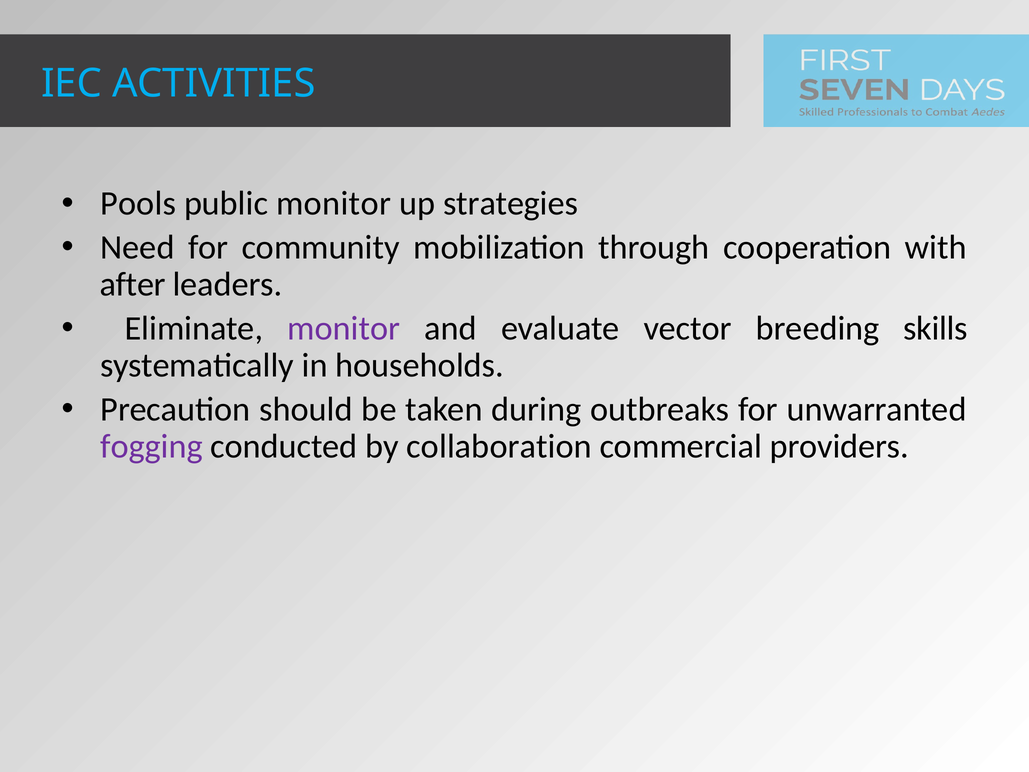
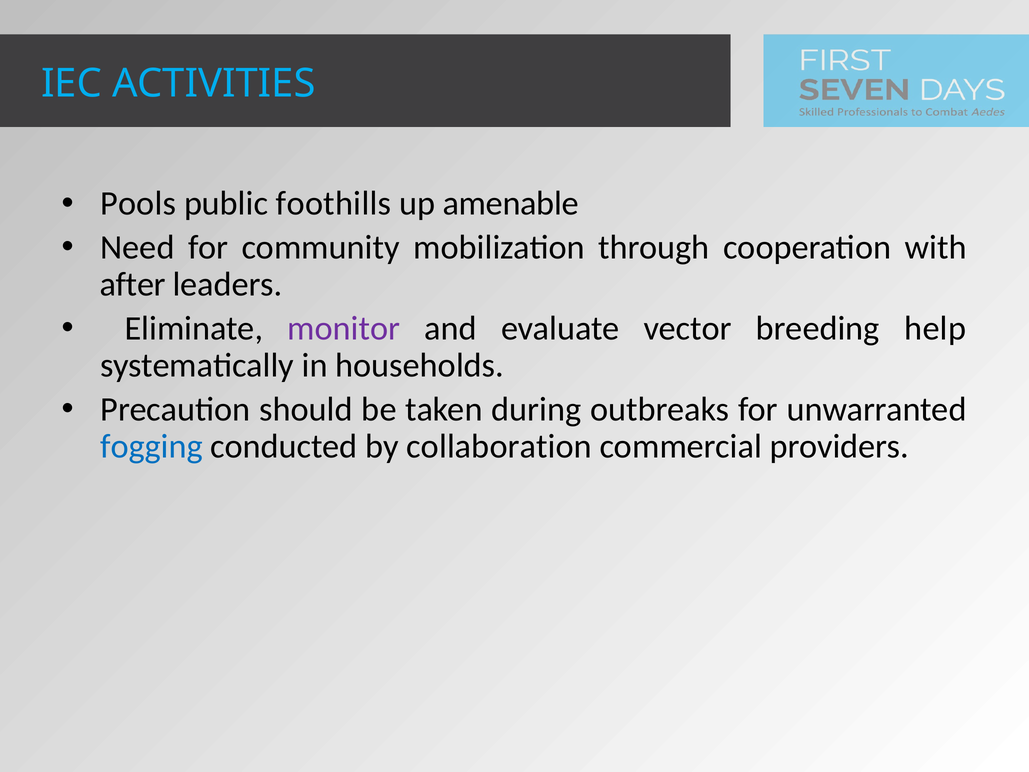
public monitor: monitor -> foothills (334, 204)
strategies: strategies -> amenable (511, 204)
skills: skills -> help (935, 328)
fogging colour: purple -> blue (152, 446)
